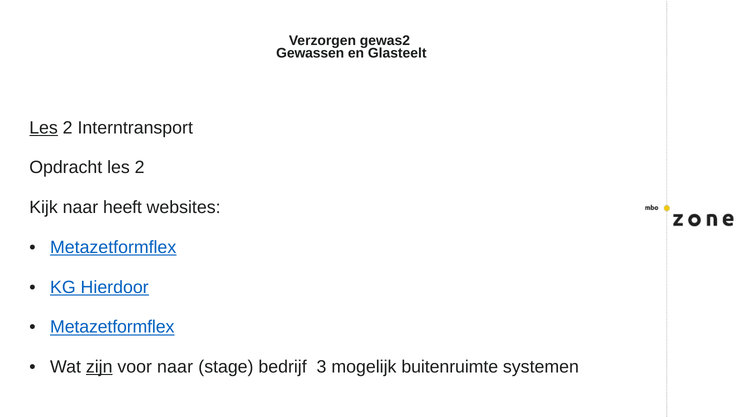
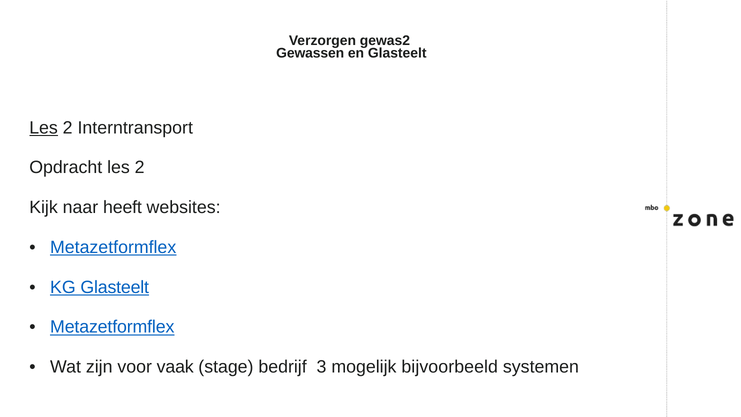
KG Hierdoor: Hierdoor -> Glasteelt (115, 287)
zijn underline: present -> none (99, 367)
voor naar: naar -> vaak (175, 367)
buitenruimte: buitenruimte -> bijvoorbeeld (450, 367)
